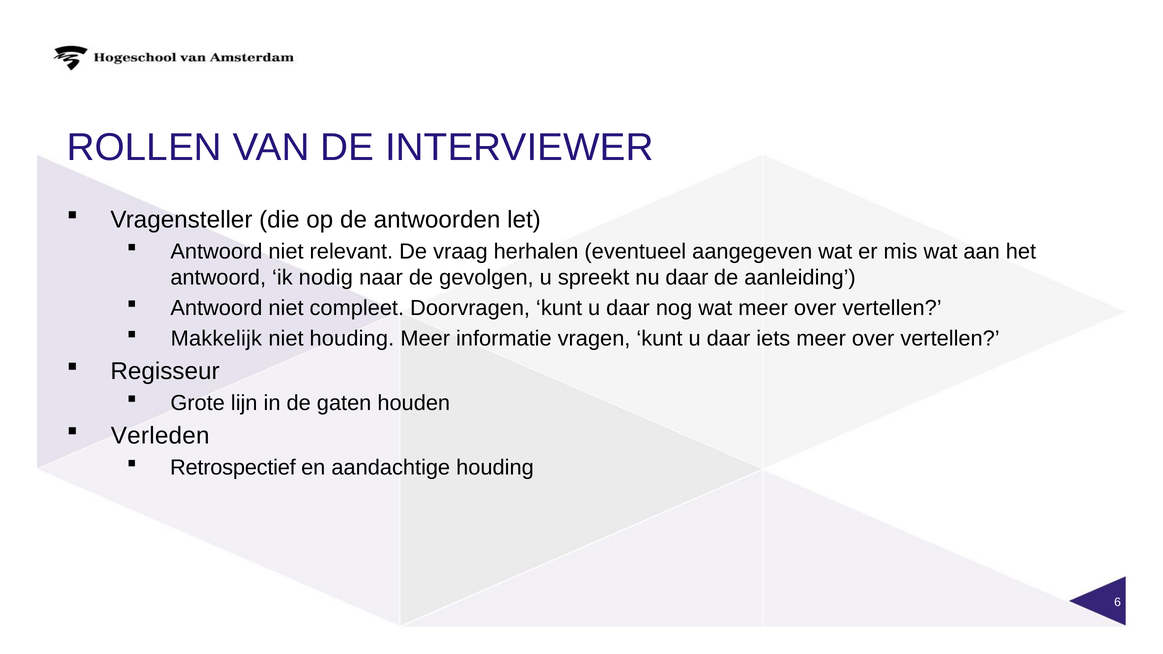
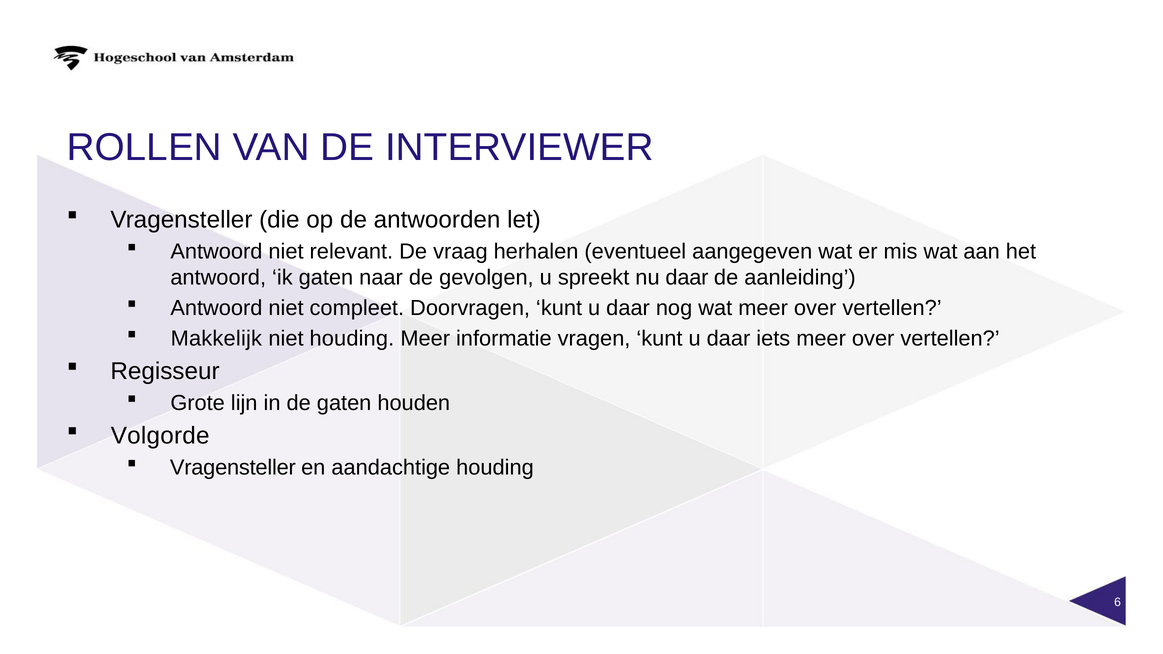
ik nodig: nodig -> gaten (326, 278)
Verleden: Verleden -> Volgorde (160, 436)
Retrospectief: Retrospectief -> Vragensteller (233, 468)
